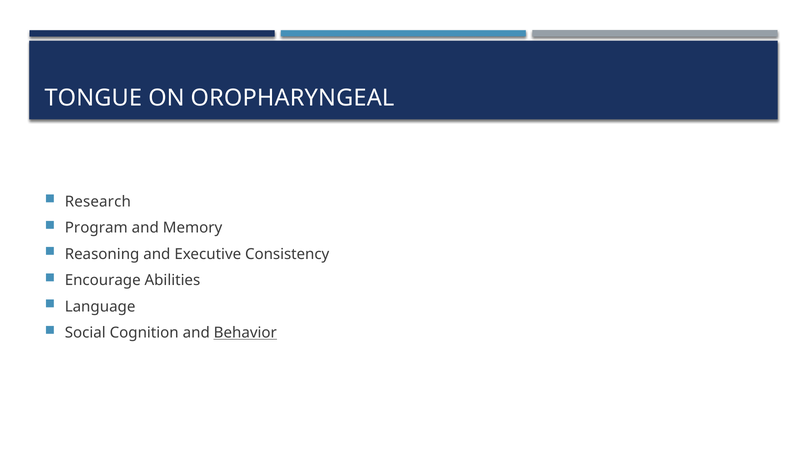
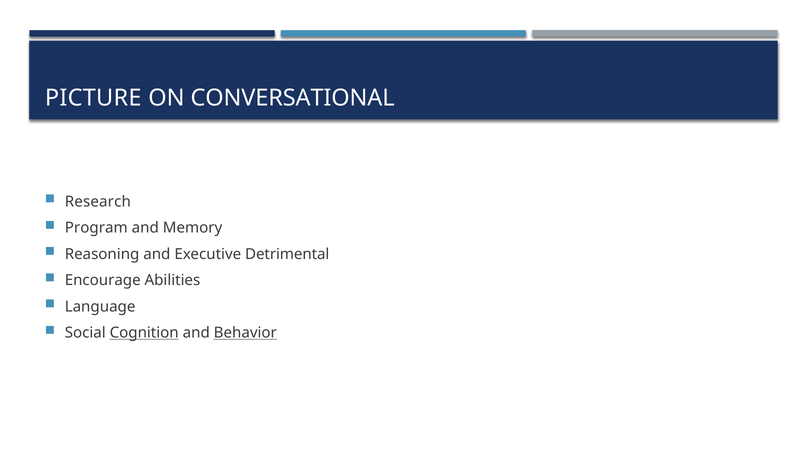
TONGUE: TONGUE -> PICTURE (93, 98)
OROPHARYNGEAL: OROPHARYNGEAL -> CONVERSATIONAL (293, 98)
Consistency: Consistency -> Detrimental (287, 254)
Cognition underline: none -> present (144, 333)
